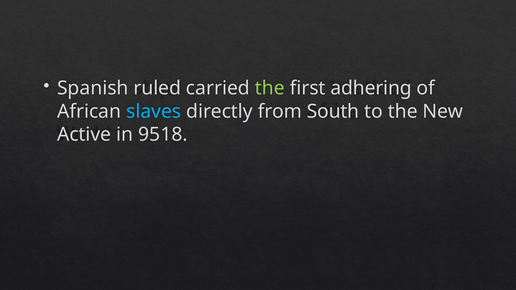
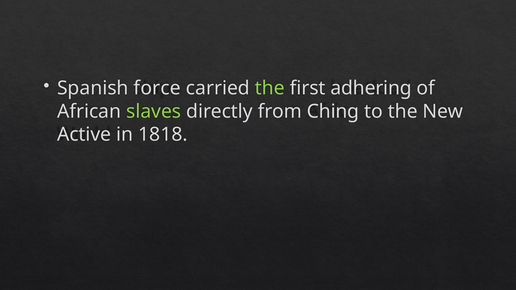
ruled: ruled -> force (157, 88)
slaves colour: light blue -> light green (154, 111)
South: South -> Ching (333, 111)
9518: 9518 -> 1818 (163, 135)
